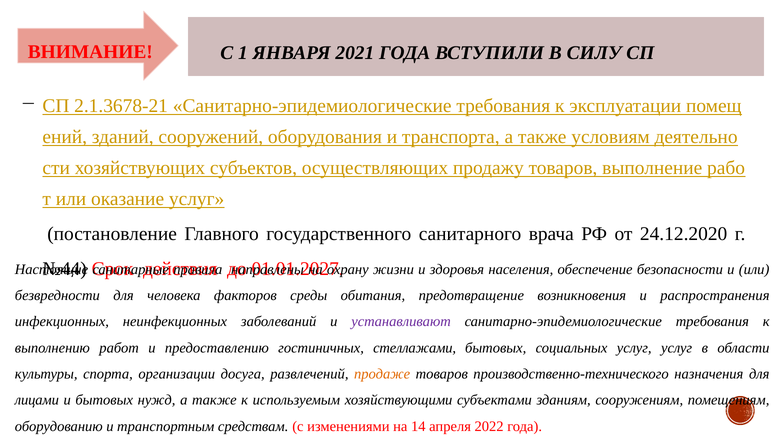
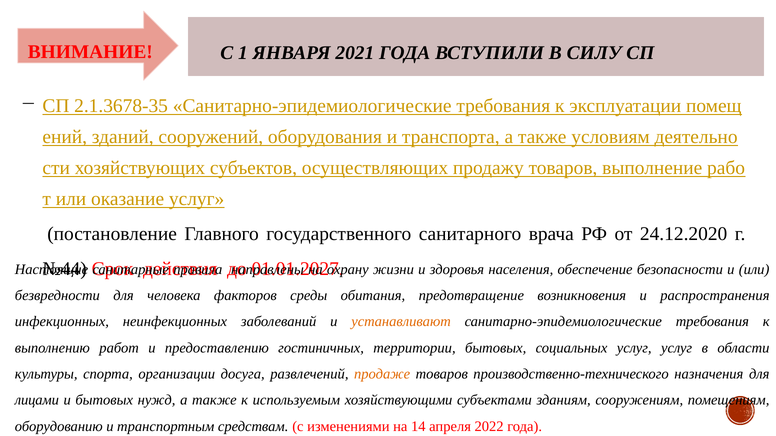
2.1.3678-21: 2.1.3678-21 -> 2.1.3678-35 (121, 106)
устанавливают colour: purple -> orange (401, 322)
стеллажами: стеллажами -> территории (414, 348)
